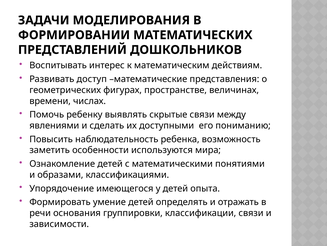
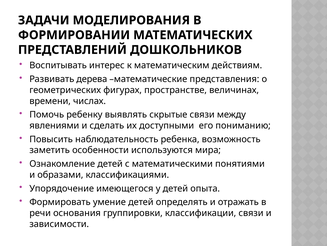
доступ: доступ -> дерева (92, 79)
